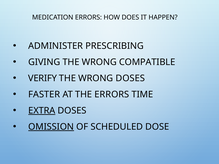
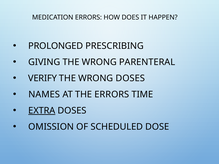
ADMINISTER: ADMINISTER -> PROLONGED (56, 46)
COMPATIBLE: COMPATIBLE -> PARENTERAL (147, 62)
FASTER: FASTER -> NAMES (44, 95)
OMISSION underline: present -> none (51, 127)
